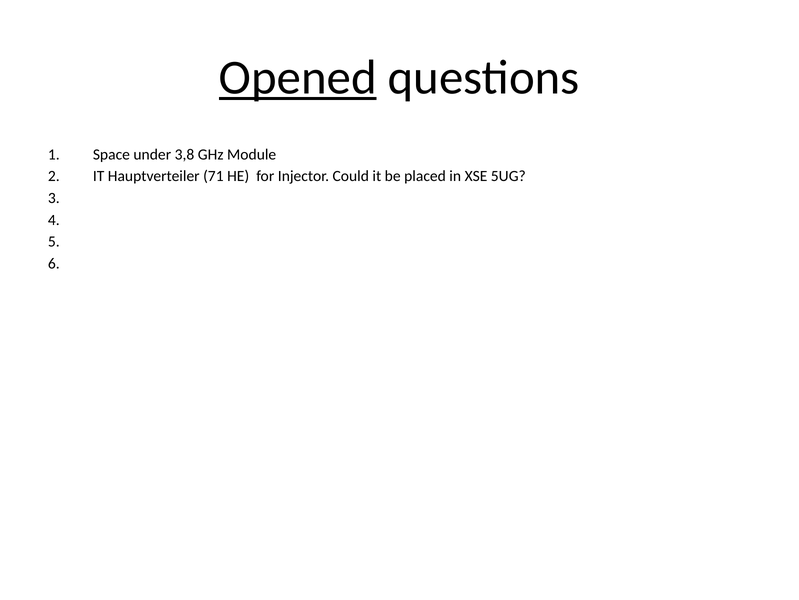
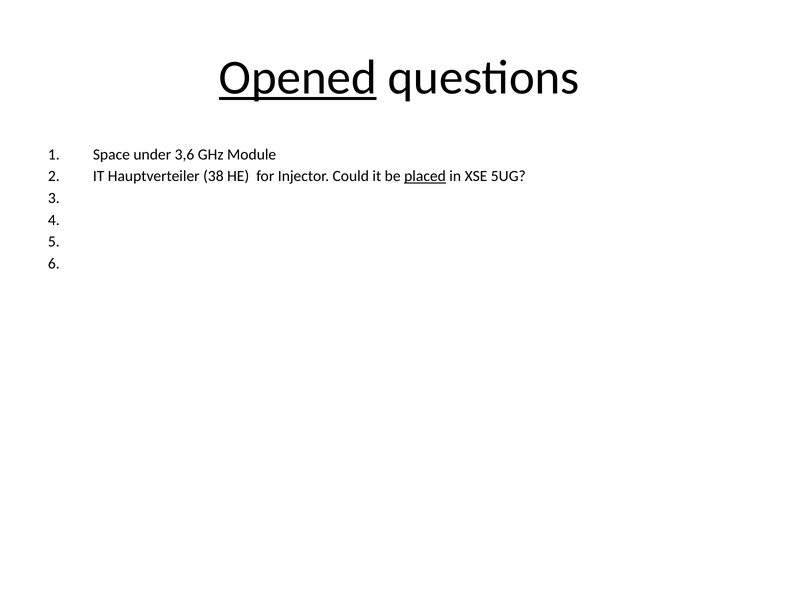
3,8: 3,8 -> 3,6 (185, 154)
71: 71 -> 38 (213, 176)
placed underline: none -> present (425, 176)
